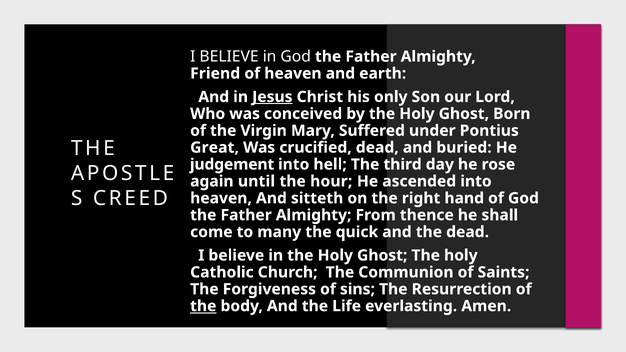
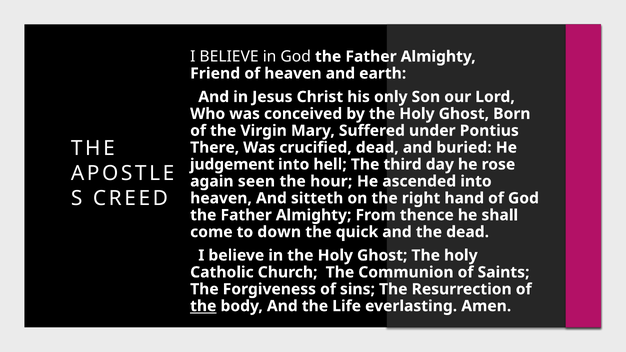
Jesus underline: present -> none (272, 97)
Great: Great -> There (215, 148)
until: until -> seen (256, 181)
many: many -> down (279, 232)
